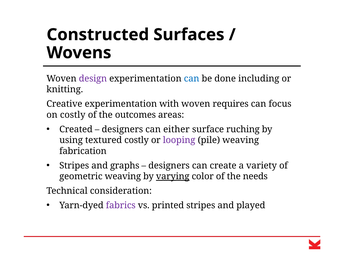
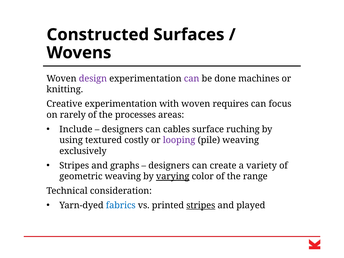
can colour: blue -> purple (192, 79)
including: including -> machines (259, 79)
on costly: costly -> rarely (73, 115)
outcomes: outcomes -> processes (135, 115)
Created: Created -> Include (76, 129)
either: either -> cables (177, 129)
fabrication: fabrication -> exclusively (83, 151)
needs: needs -> range (255, 176)
fabrics colour: purple -> blue (121, 205)
stripes underline: none -> present (201, 205)
